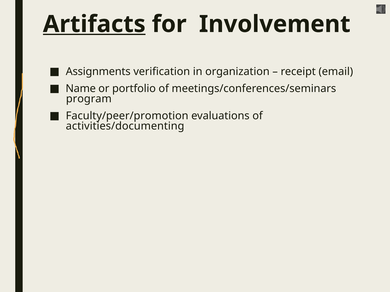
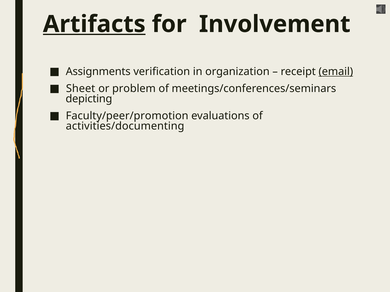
email underline: none -> present (336, 72)
Name: Name -> Sheet (81, 89)
portfolio: portfolio -> problem (134, 89)
program: program -> depicting (89, 99)
